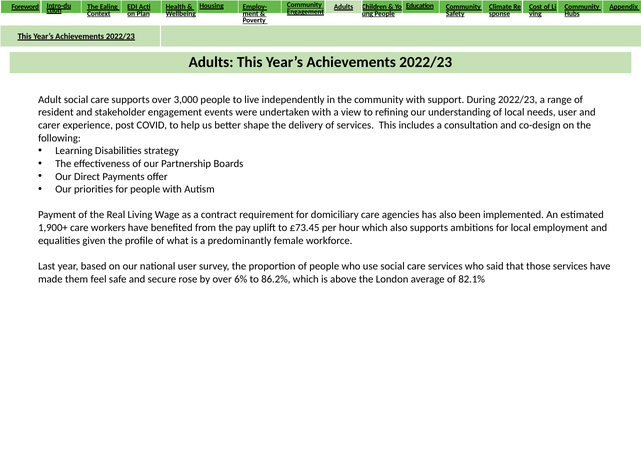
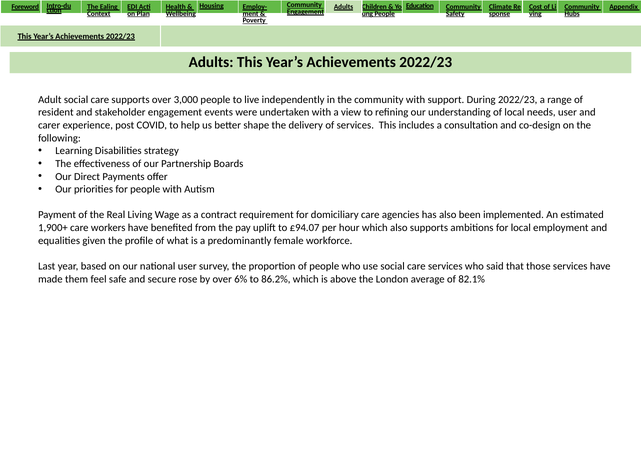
£73.45: £73.45 -> £94.07 (305, 227)
